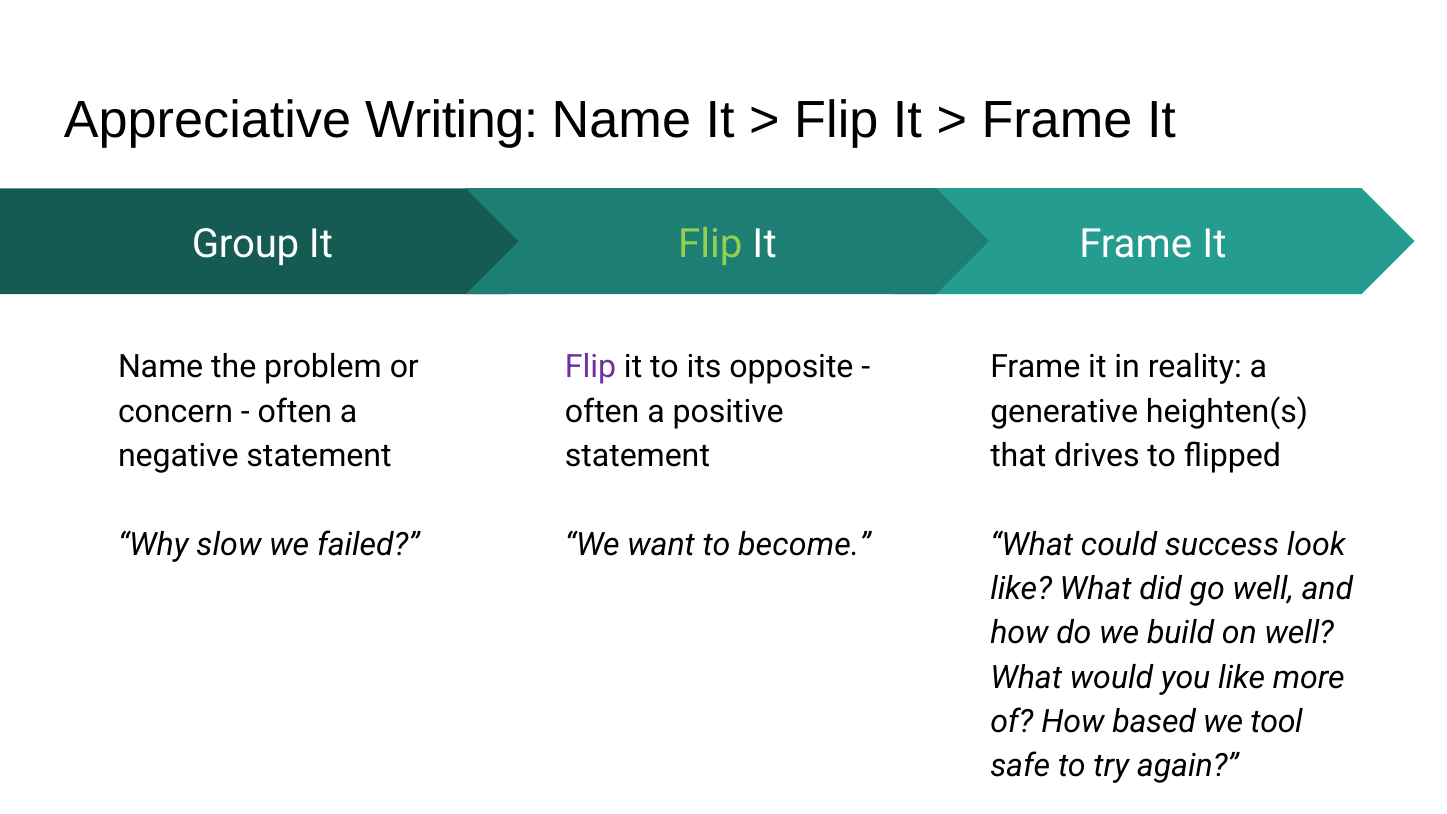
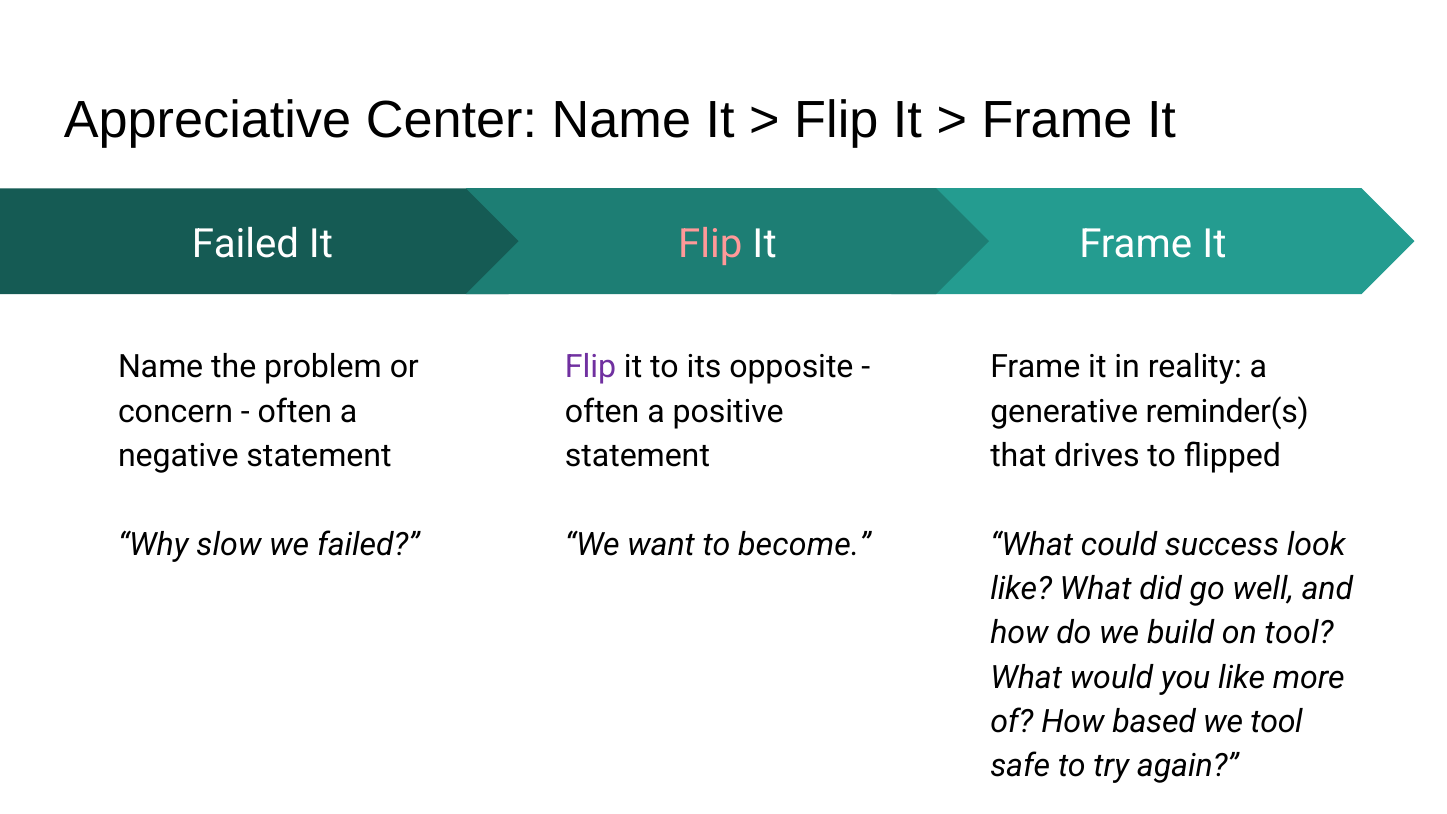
Writing: Writing -> Center (451, 120)
Group: Group -> Failed (245, 244)
Flip colour: light green -> pink (710, 244)
heighten(s: heighten(s -> reminder(s (1227, 412)
on well: well -> tool (1299, 633)
